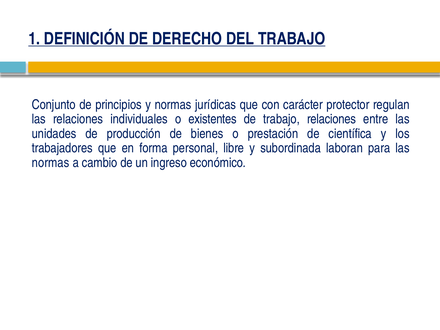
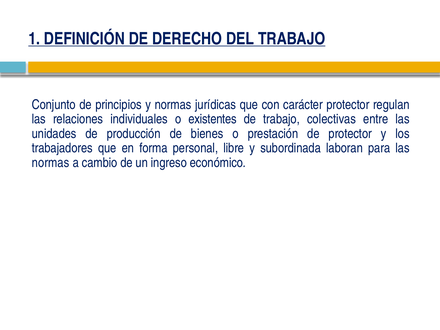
trabajo relaciones: relaciones -> colectivas (332, 119)
de científica: científica -> protector (350, 134)
